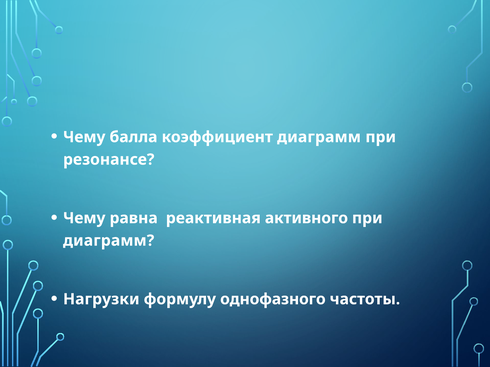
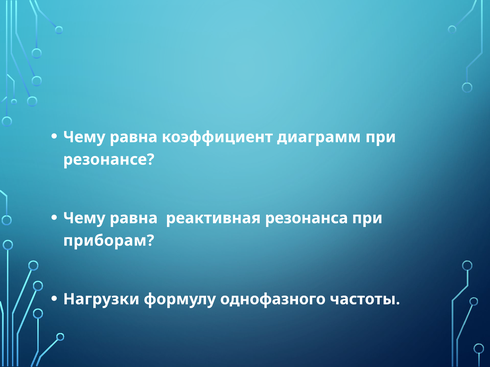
балла: балла -> равна (134, 137)
активного: активного -> резонанса (306, 218)
диаграмм: диаграмм -> приборам (109, 241)
